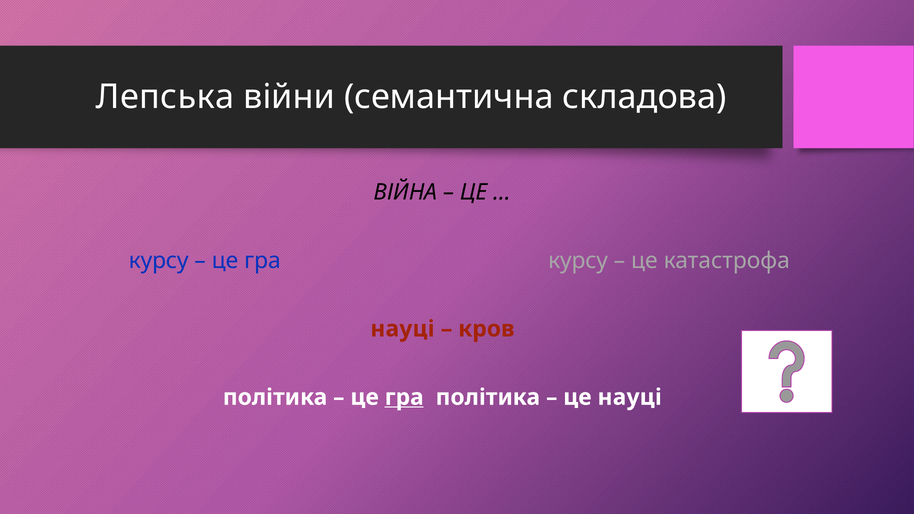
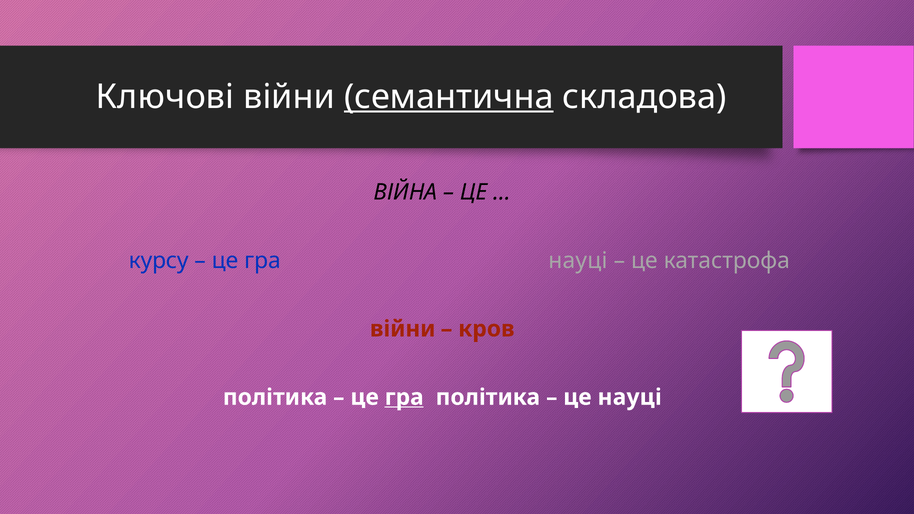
Лепська: Лепська -> Ключові (165, 97)
семантична underline: none -> present (449, 97)
гра курсу: курсу -> науці (578, 261)
науці: науці -> війни (403, 329)
